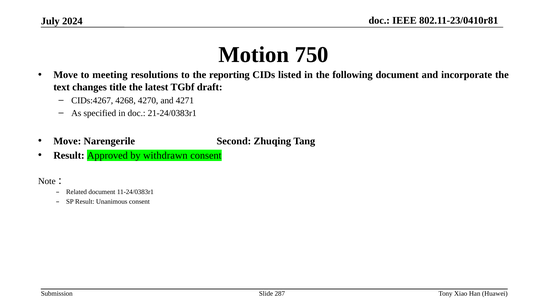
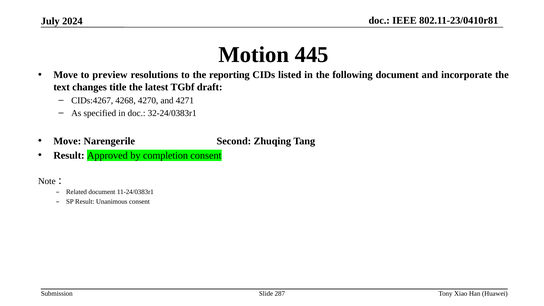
750: 750 -> 445 (312, 55)
meeting: meeting -> preview (110, 75)
21-24/0383r1: 21-24/0383r1 -> 32-24/0383r1 (172, 113)
withdrawn: withdrawn -> completion (165, 155)
